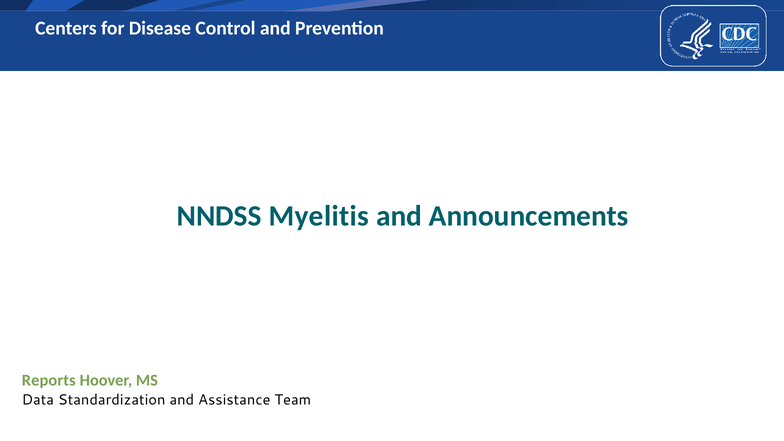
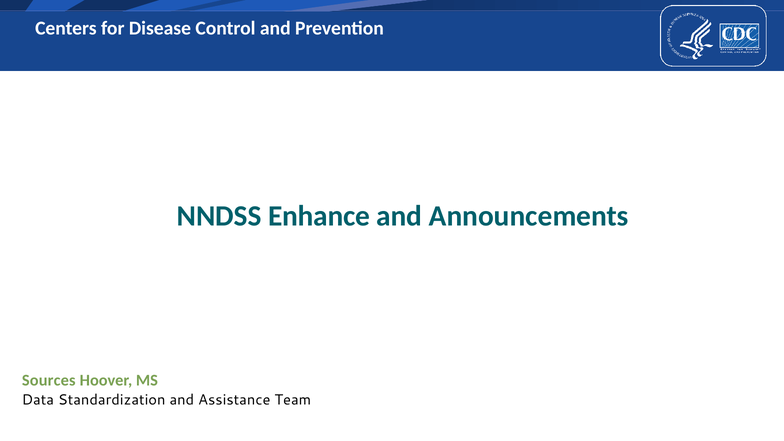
Myelitis: Myelitis -> Enhance (319, 216)
Reports: Reports -> Sources (49, 380)
